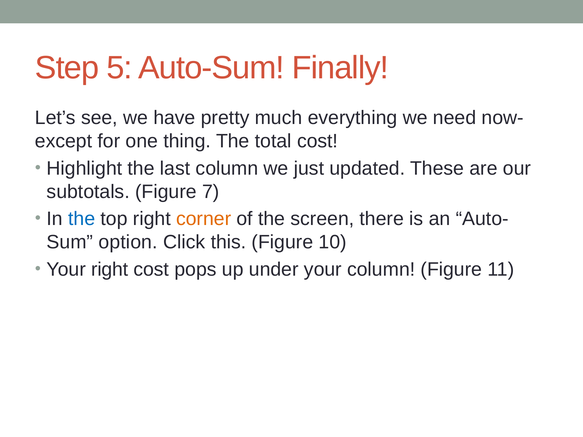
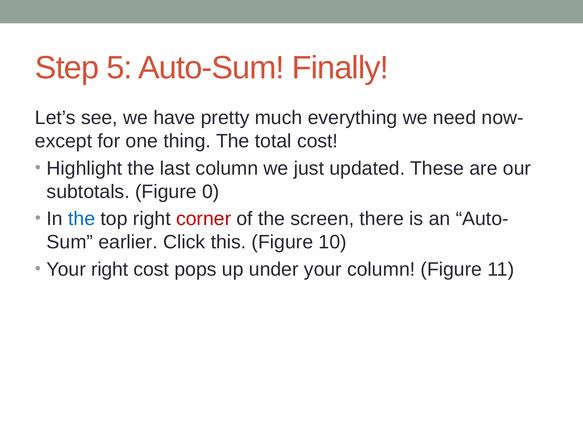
7: 7 -> 0 (211, 192)
corner colour: orange -> red (204, 219)
option: option -> earlier (128, 242)
